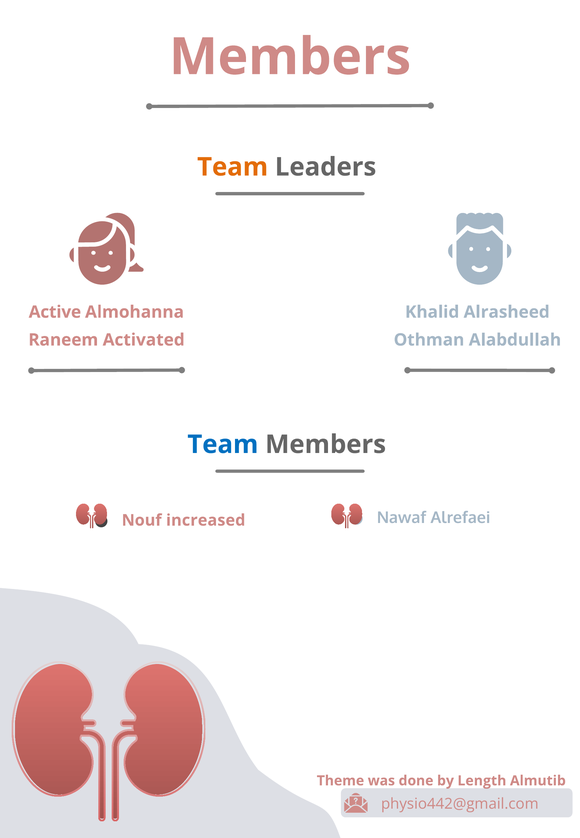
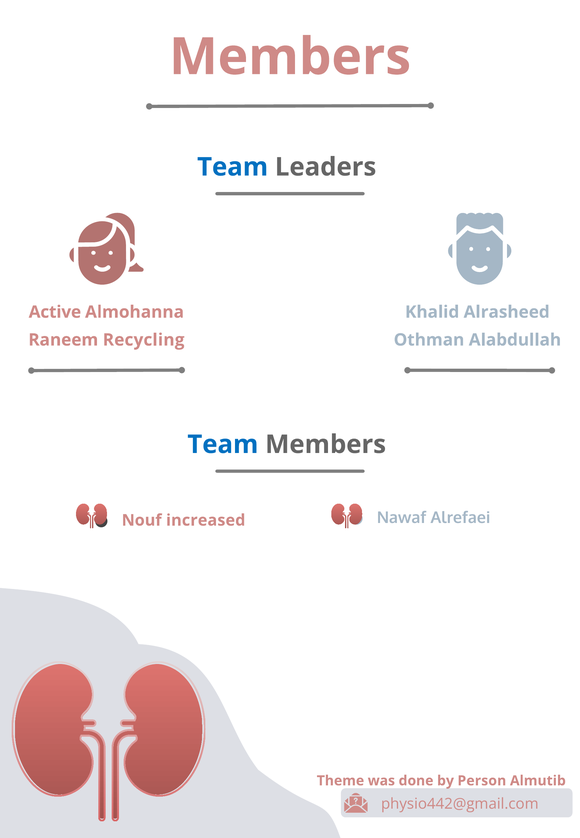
Team colour: orange -> blue (233, 167)
Activated: Activated -> Recycling (144, 340)
Length: Length -> Person (482, 780)
